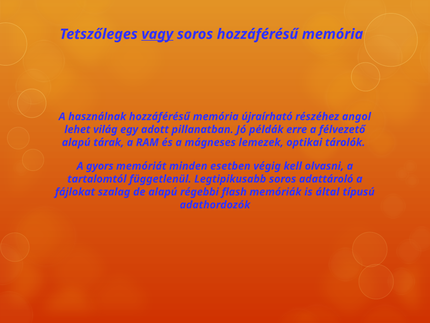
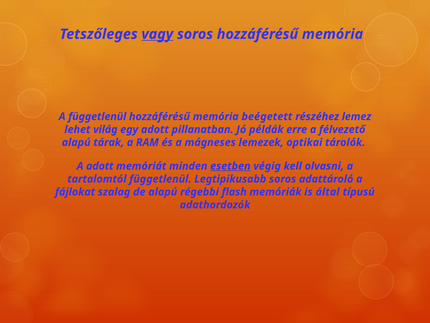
A használnak: használnak -> függetlenül (97, 116)
újraírható: újraírható -> beégetett (267, 116)
angol: angol -> lemez (357, 116)
A gyors: gyors -> adott (100, 166)
esetben underline: none -> present (230, 166)
